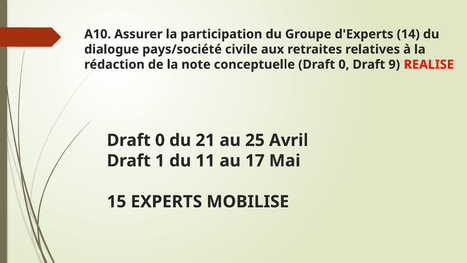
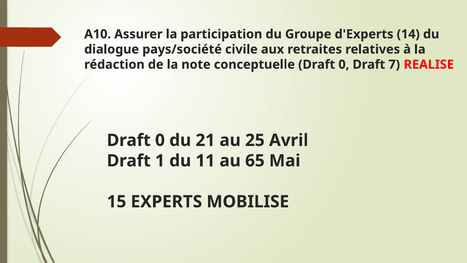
9: 9 -> 7 (394, 64)
17: 17 -> 65 (255, 161)
